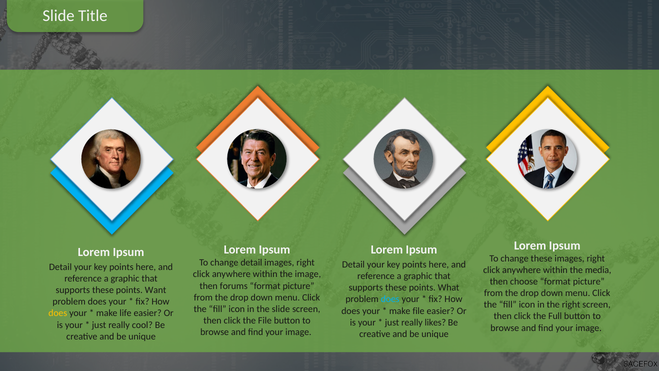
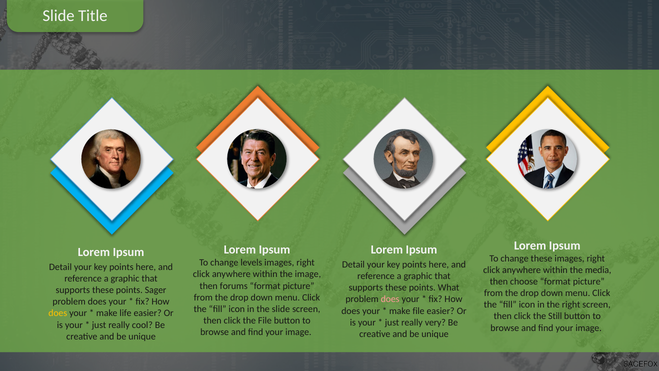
change detail: detail -> levels (251, 263)
Want: Want -> Sager (156, 290)
does colour: light blue -> pink (390, 299)
Full: Full -> Still (555, 316)
likes: likes -> very (435, 322)
